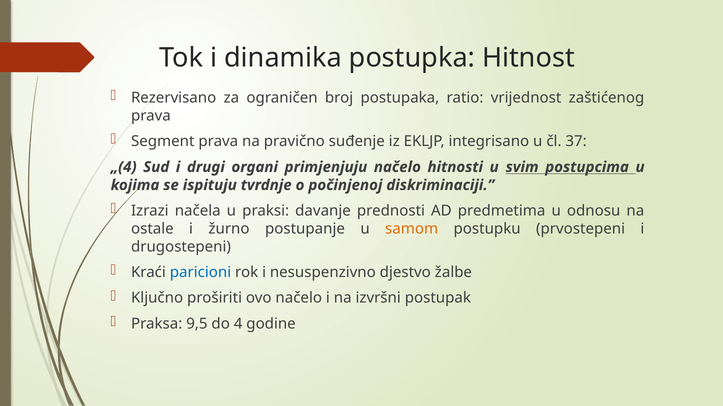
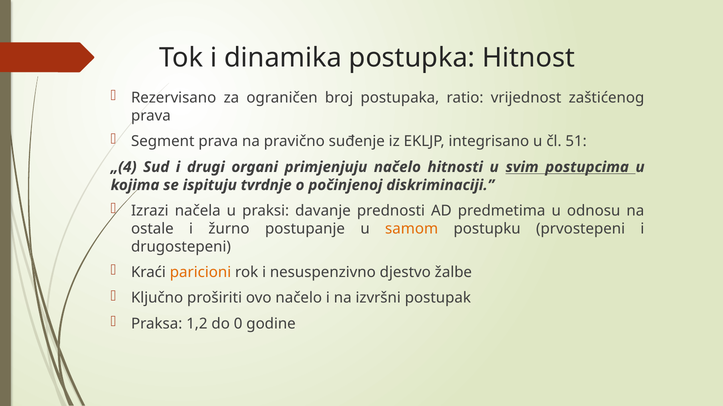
37: 37 -> 51 (576, 142)
paricioni colour: blue -> orange (200, 273)
9,5: 9,5 -> 1,2 (197, 324)
4: 4 -> 0 (238, 324)
